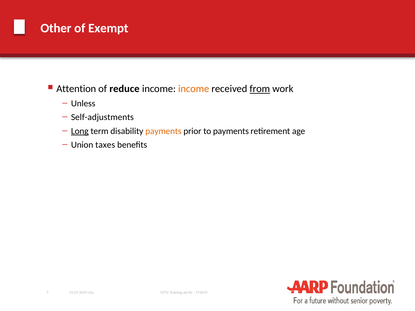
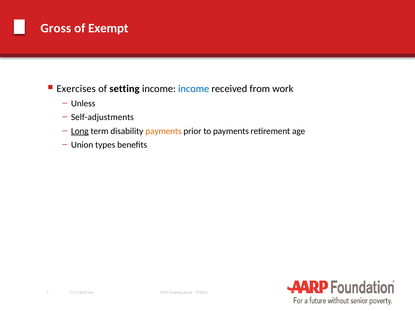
Other: Other -> Gross (56, 28)
Attention: Attention -> Exercises (76, 89)
reduce: reduce -> setting (124, 89)
income colour: orange -> blue (194, 89)
from underline: present -> none (260, 89)
taxes: taxes -> types (105, 145)
